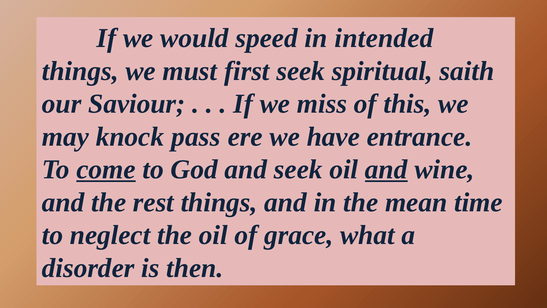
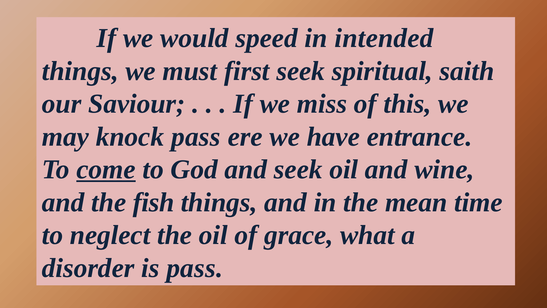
and underline: present -> none (386, 169)
rest: rest -> fish (154, 202)
is then: then -> pass (195, 268)
